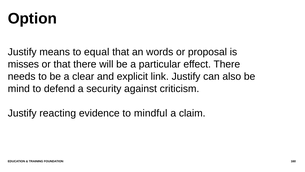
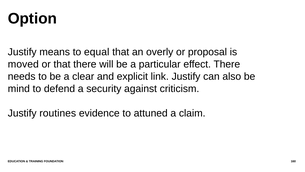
words: words -> overly (160, 52)
misses: misses -> moved (23, 64)
reacting: reacting -> routines (58, 113)
mindful: mindful -> attuned (151, 113)
